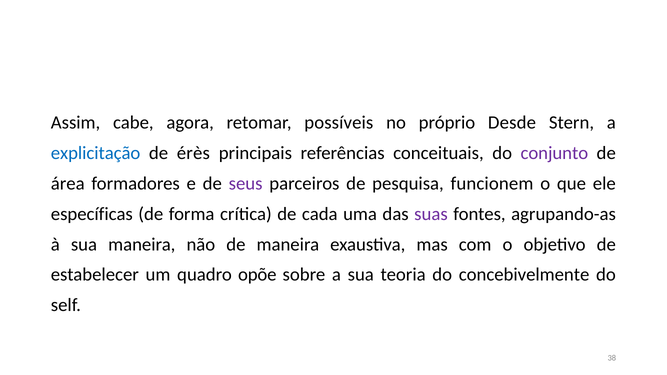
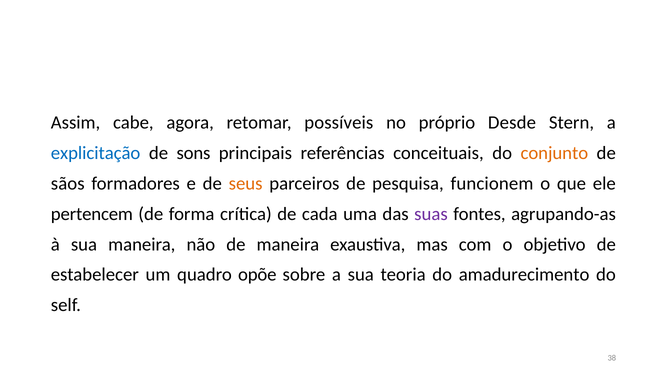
érès: érès -> sons (194, 153)
conjunto colour: purple -> orange (554, 153)
área: área -> sãos (68, 184)
seus colour: purple -> orange (246, 184)
específicas: específicas -> pertencem (92, 214)
concebivelmente: concebivelmente -> amadurecimento (524, 275)
